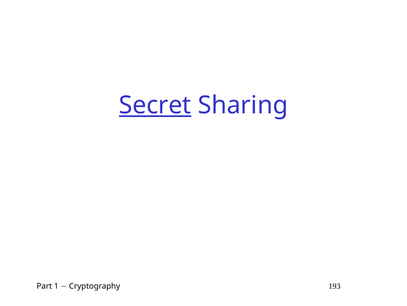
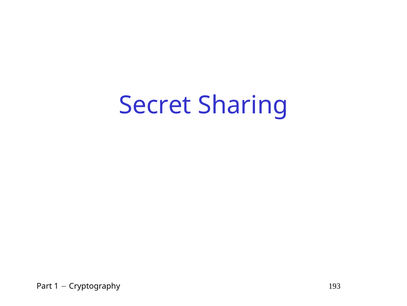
Secret underline: present -> none (155, 105)
